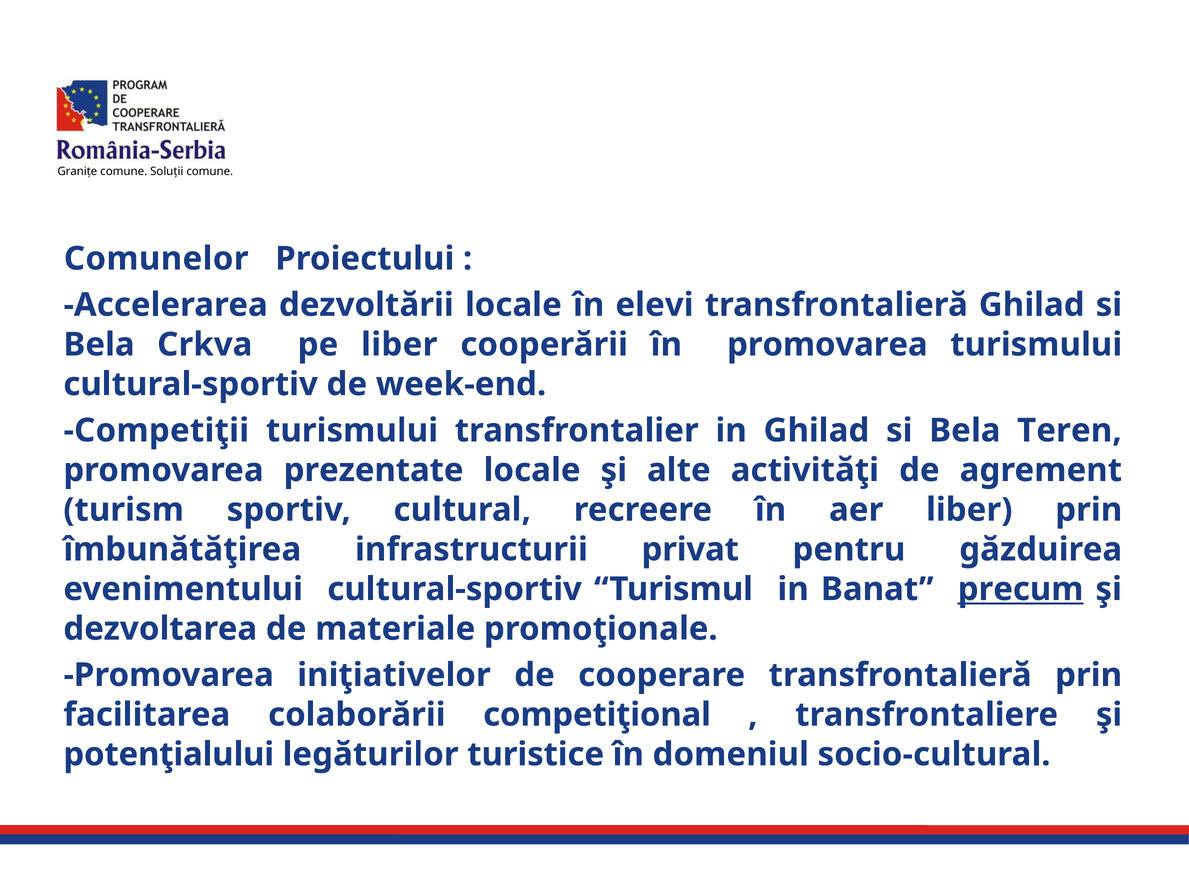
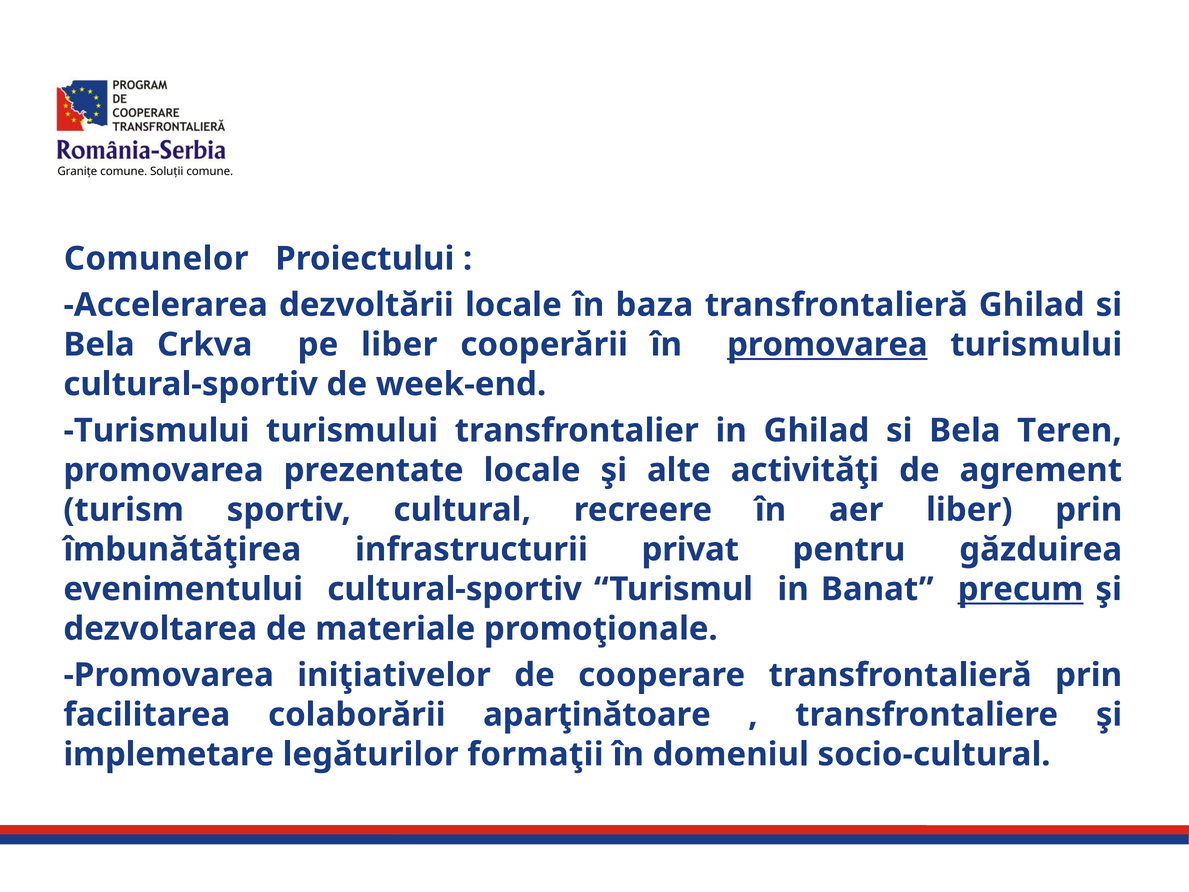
elevi: elevi -> baza (654, 305)
promovarea underline: none -> present (827, 344)
Competiţii: Competiţii -> Turismului (156, 430)
competiţional: competiţional -> aparţinătoare (597, 715)
potenţialului: potenţialului -> implemetare (169, 754)
turistice: turistice -> formaţii (535, 754)
